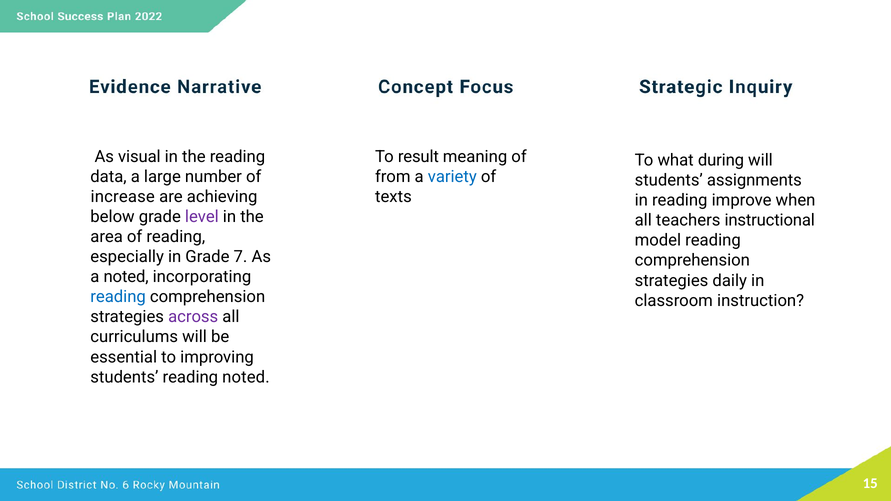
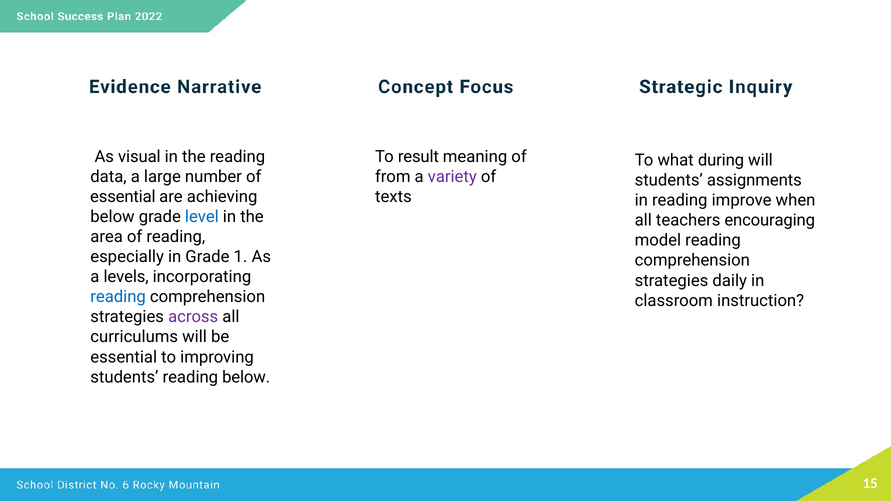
variety colour: blue -> purple (452, 177)
increase: increase -> essential (123, 197)
level colour: purple -> blue (202, 217)
instructional: instructional -> encouraging (770, 220)
7: 7 -> 1 (240, 257)
a noted: noted -> levels (126, 277)
reading noted: noted -> below (246, 377)
